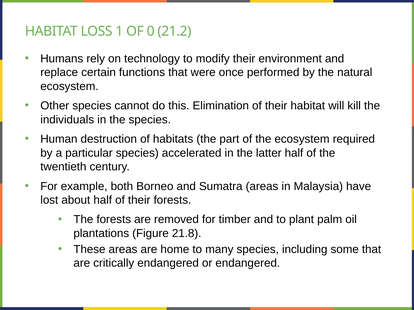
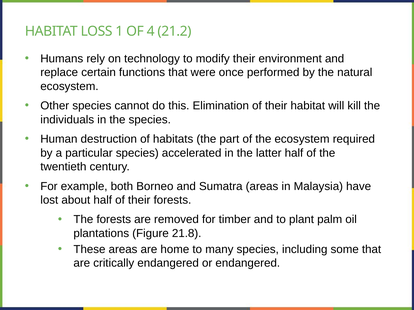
0: 0 -> 4 (151, 31)
